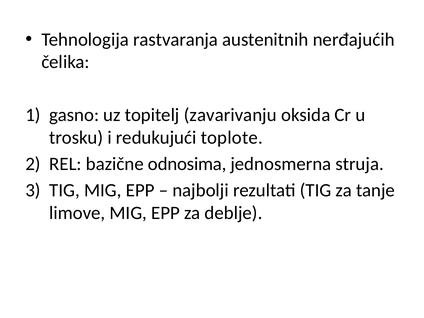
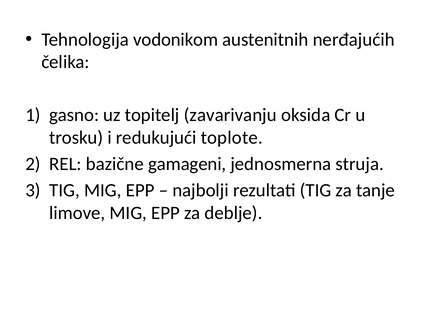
rastvaranja: rastvaranja -> vodonikom (176, 39)
odnosima: odnosima -> gamageni (187, 164)
